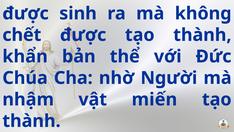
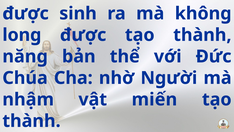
chết: chết -> long (22, 35)
khẩn: khẩn -> năng (25, 56)
